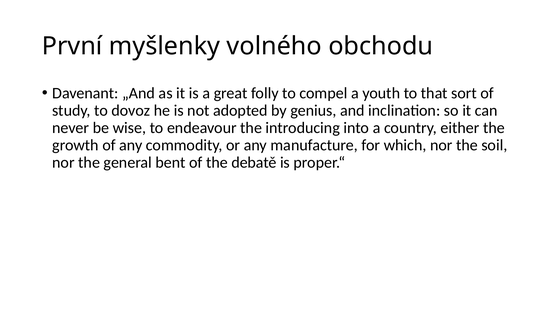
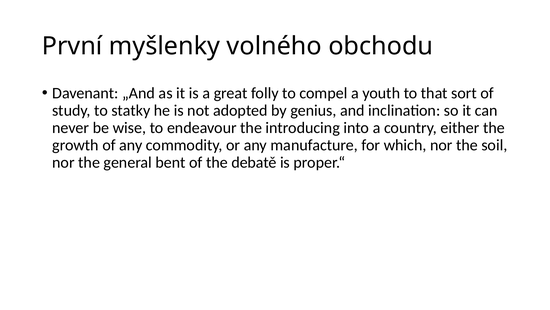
dovoz: dovoz -> statky (131, 110)
